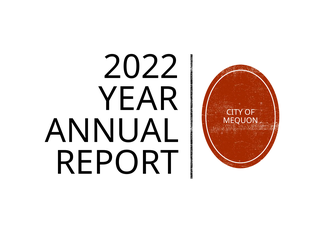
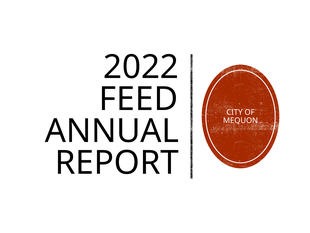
YEAR: YEAR -> FEED (138, 99)
